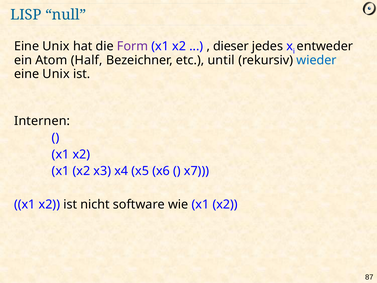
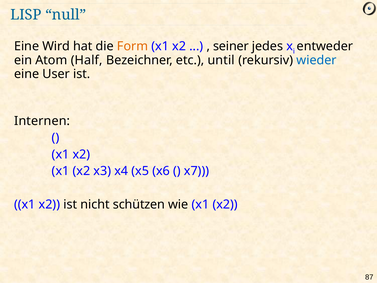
Unix: Unix -> Wird (56, 46)
Form colour: purple -> orange (133, 46)
dieser: dieser -> seiner (231, 46)
Unix: Unix -> User (56, 74)
software: software -> schützen (139, 204)
